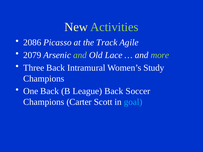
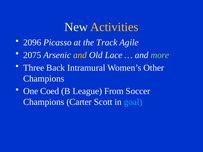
Activities colour: light green -> yellow (114, 27)
2086: 2086 -> 2096 (32, 43)
2079: 2079 -> 2075 (32, 55)
and colour: light green -> yellow (80, 55)
Study: Study -> Other (154, 68)
One Back: Back -> Coed (50, 91)
League Back: Back -> From (114, 91)
